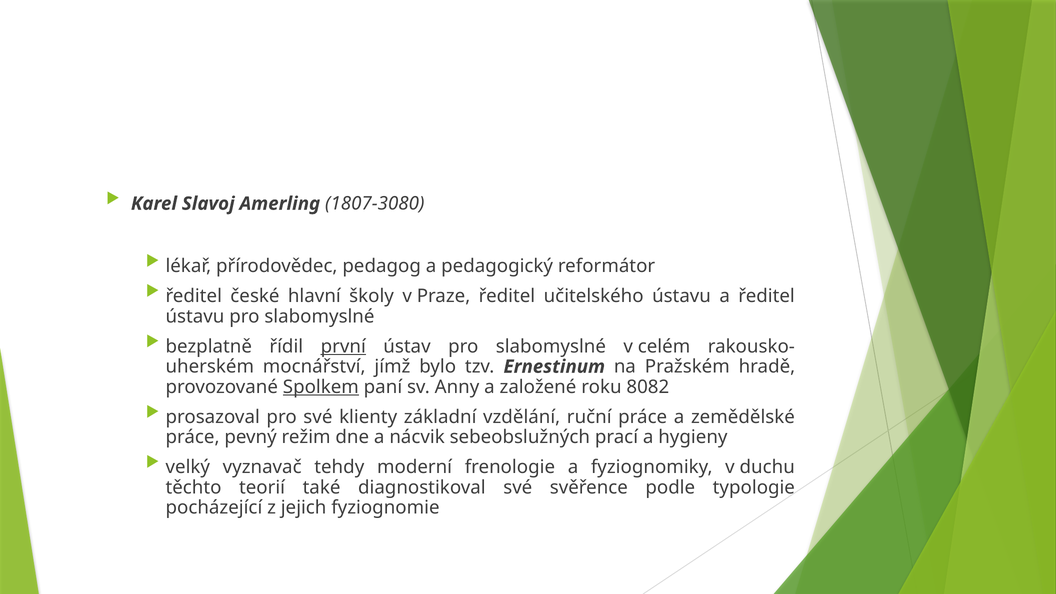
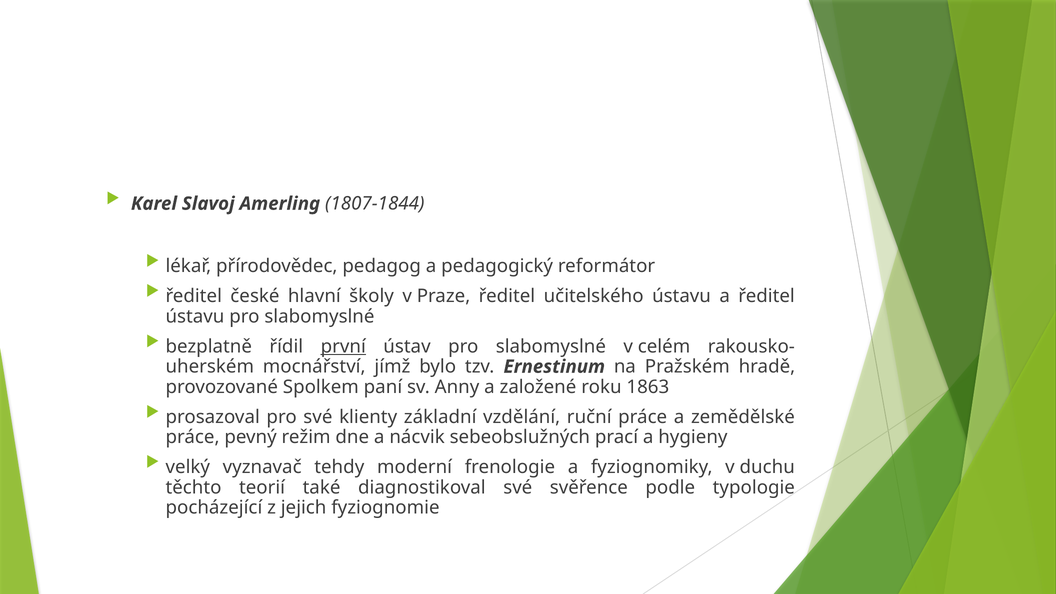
1807-3080: 1807-3080 -> 1807-1844 (375, 204)
Spolkem underline: present -> none (321, 387)
8082: 8082 -> 1863 (648, 387)
